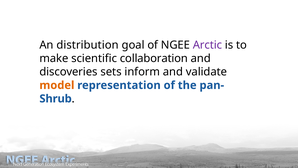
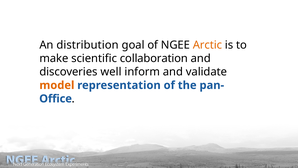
Arctic colour: purple -> orange (207, 45)
sets: sets -> well (111, 72)
Shrub: Shrub -> Office (56, 99)
